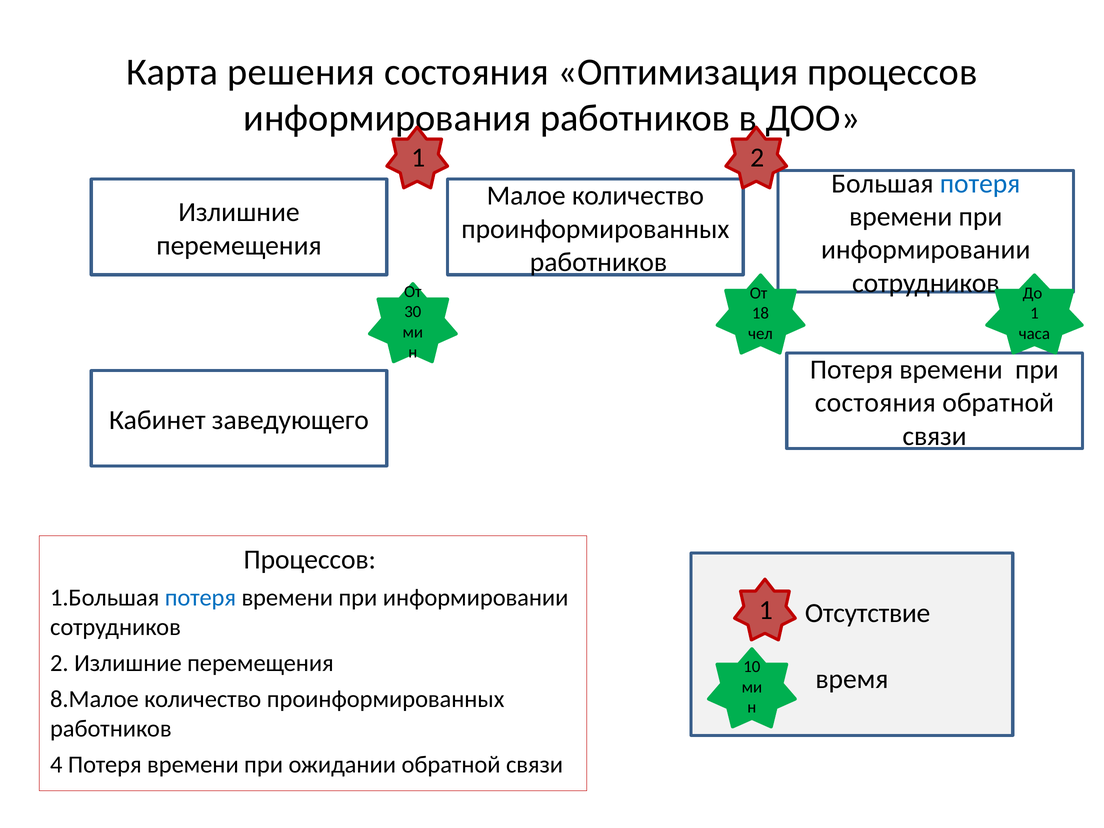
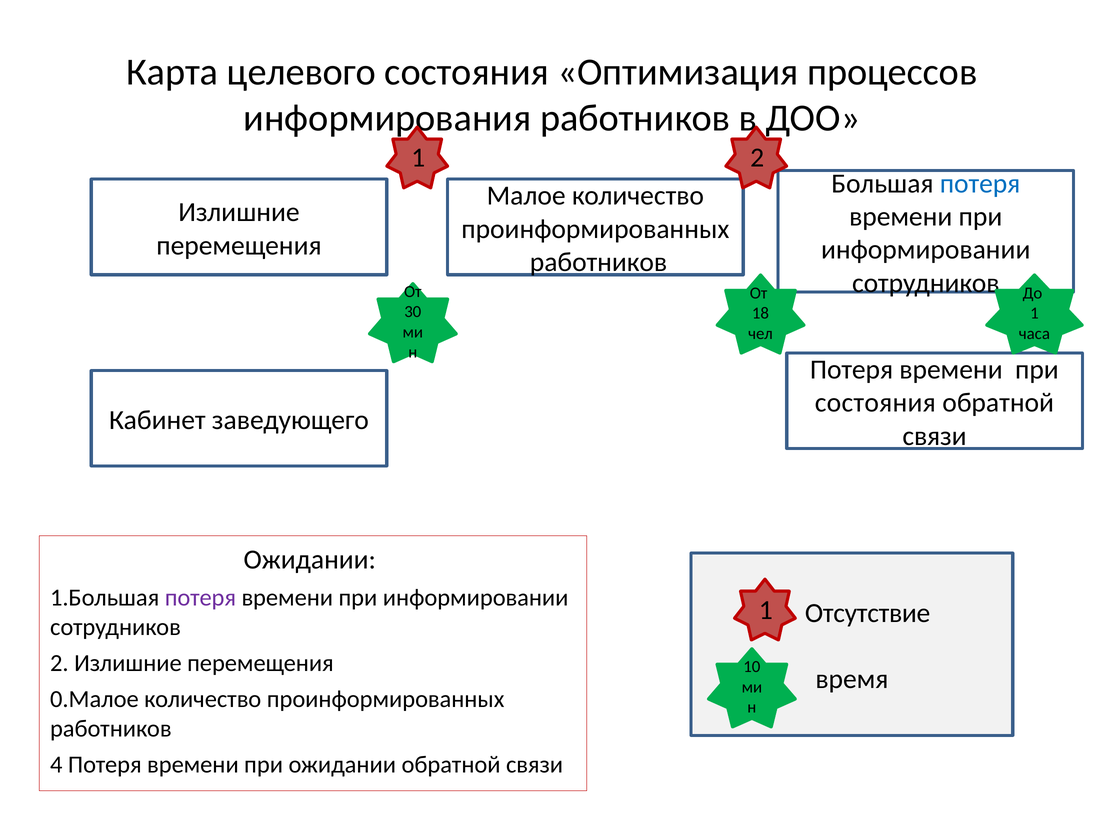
решения: решения -> целевого (302, 72)
Процессов: Процессов -> Ожидании (310, 560)
потеря colour: blue -> purple (200, 598)
8.Малое: 8.Малое -> 0.Малое (94, 699)
